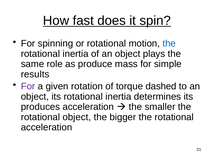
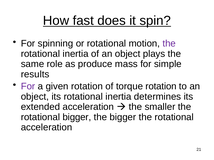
the colour: blue -> purple (169, 44)
torque dashed: dashed -> rotation (161, 87)
produces: produces -> extended (40, 107)
rotational object: object -> bigger (77, 117)
